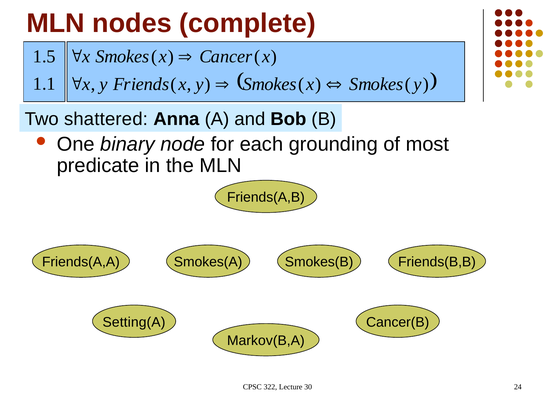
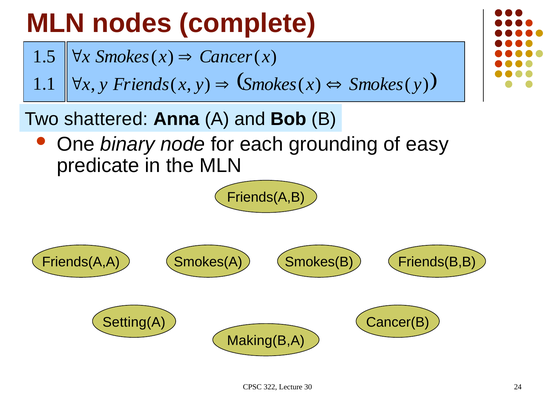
most: most -> easy (427, 144)
Markov(B,A: Markov(B,A -> Making(B,A (266, 341)
